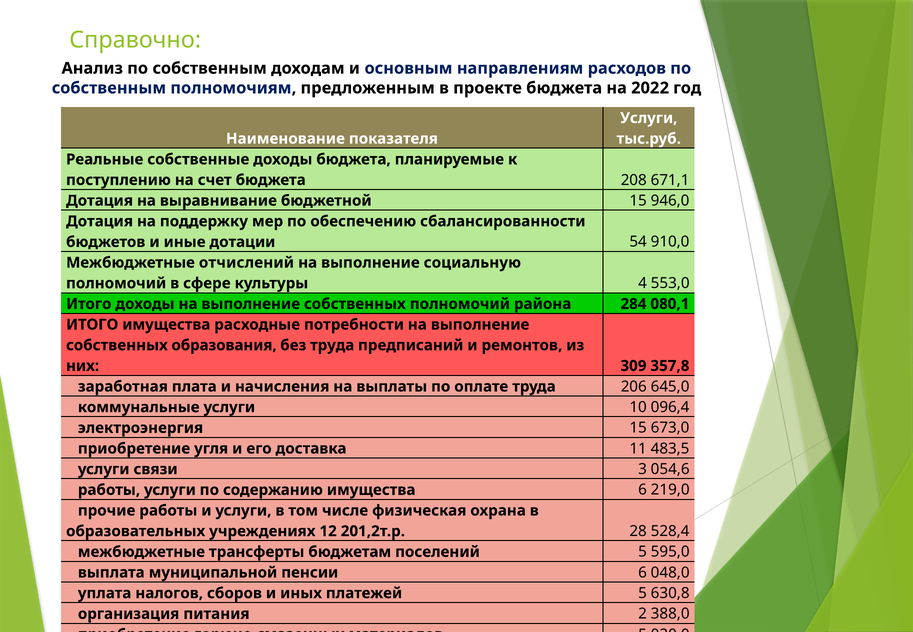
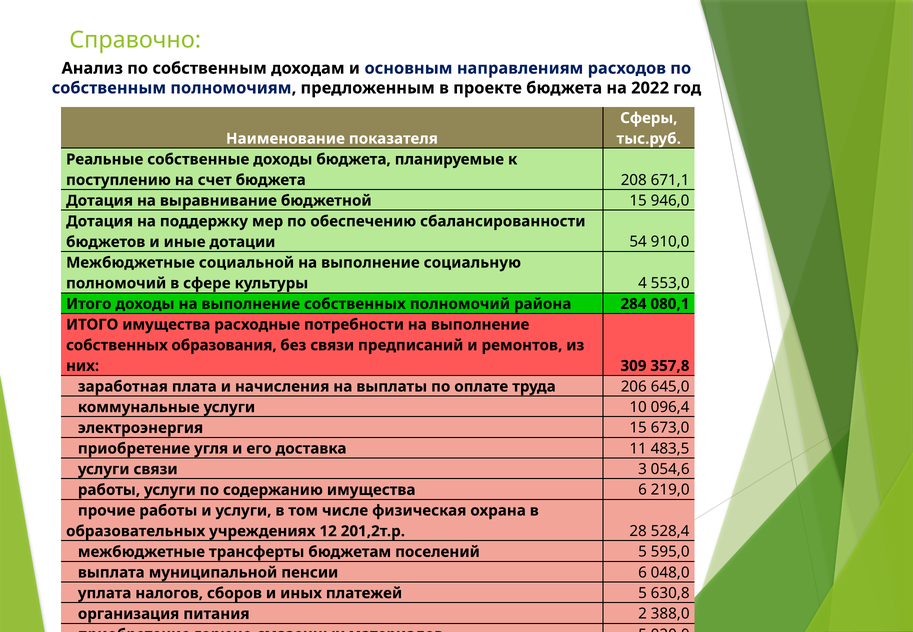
Услуги: Услуги -> Сферы (649, 118)
отчислений: отчислений -> социальной (246, 263)
без труда: труда -> связи (332, 345)
